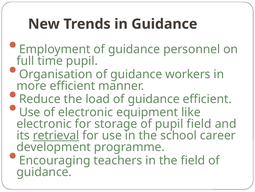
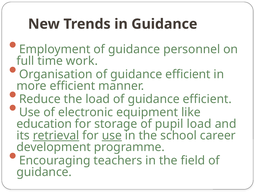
time pupil: pupil -> work (82, 61)
Organisation of guidance workers: workers -> efficient (188, 74)
electronic: electronic -> education (44, 123)
pupil field: field -> load (199, 123)
use underline: none -> present (112, 135)
